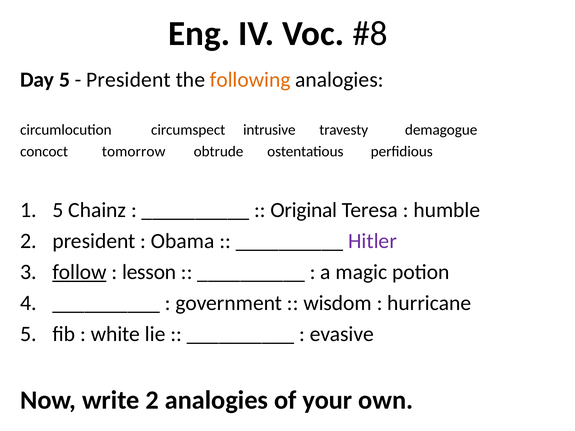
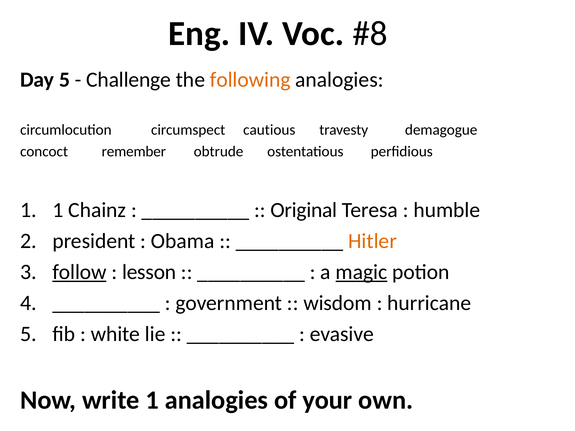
President: President -> Challenge (129, 80)
intrusive: intrusive -> cautious (269, 130)
tomorrow: tomorrow -> remember (134, 152)
5: 5 -> 1 (58, 210)
Hitler colour: purple -> orange (372, 241)
magic underline: none -> present (361, 272)
write 2: 2 -> 1 (152, 401)
